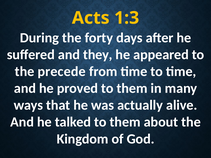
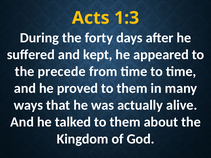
they: they -> kept (98, 55)
